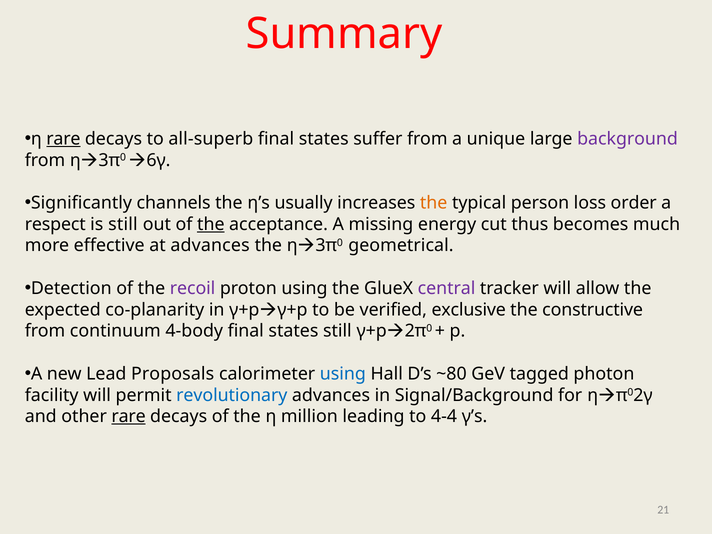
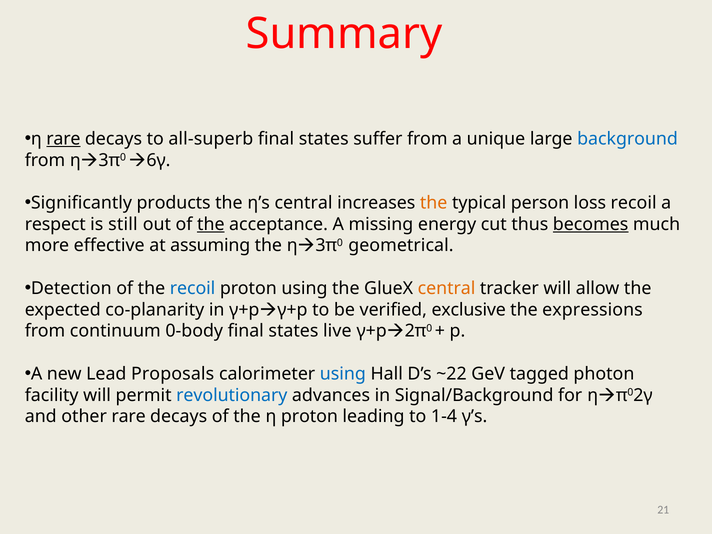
background colour: purple -> blue (628, 139)
channels: channels -> products (174, 203)
η’s usually: usually -> central (304, 203)
loss order: order -> recoil (634, 203)
becomes underline: none -> present (591, 224)
at advances: advances -> assuming (210, 246)
recoil colour: purple -> blue (193, 288)
central colour: purple -> orange (447, 288)
constructive: constructive -> expressions (592, 310)
4-body: 4-body -> 0-body (194, 331)
states still: still -> live (337, 331)
~80: ~80 -> ~22 (451, 374)
rare underline: present -> none (129, 417)
η million: million -> proton (309, 417)
4-4: 4-4 -> 1-4 (444, 417)
